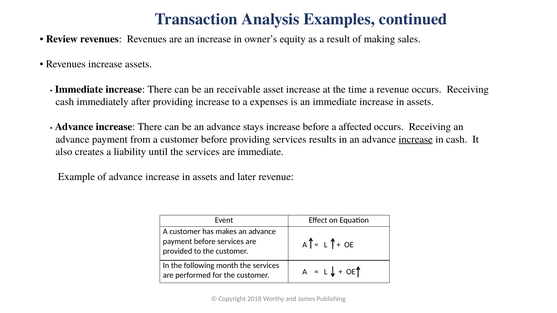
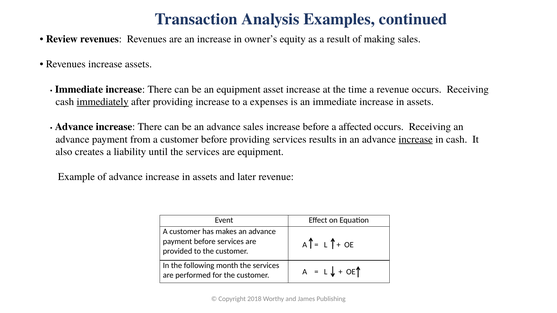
an receivable: receivable -> equipment (239, 89)
immediately underline: none -> present (103, 102)
advance stays: stays -> sales (253, 127)
are immediate: immediate -> equipment (261, 152)
